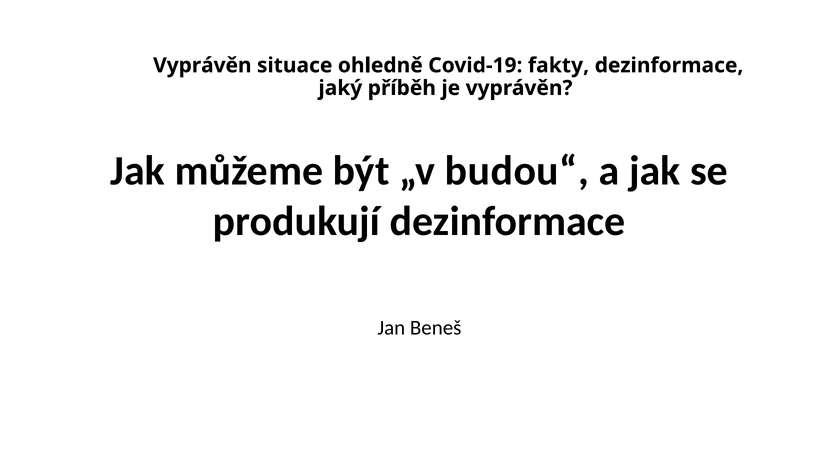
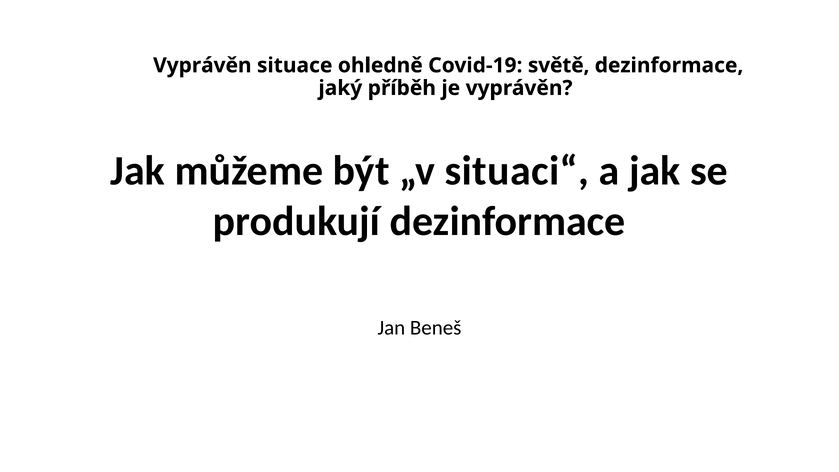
fakty: fakty -> světě (559, 65)
budou“: budou“ -> situaci“ (517, 171)
